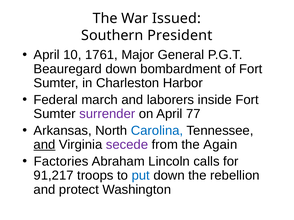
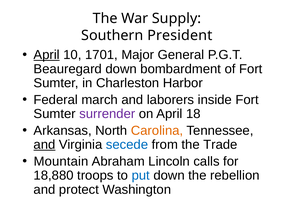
Issued: Issued -> Supply (177, 18)
April underline: none -> present (47, 55)
1761: 1761 -> 1701 (101, 55)
77: 77 -> 18 (193, 114)
Carolina colour: blue -> orange (157, 131)
secede colour: purple -> blue (127, 145)
Again: Again -> Trade (220, 145)
Factories: Factories -> Mountain (61, 162)
91,217: 91,217 -> 18,880 (54, 176)
